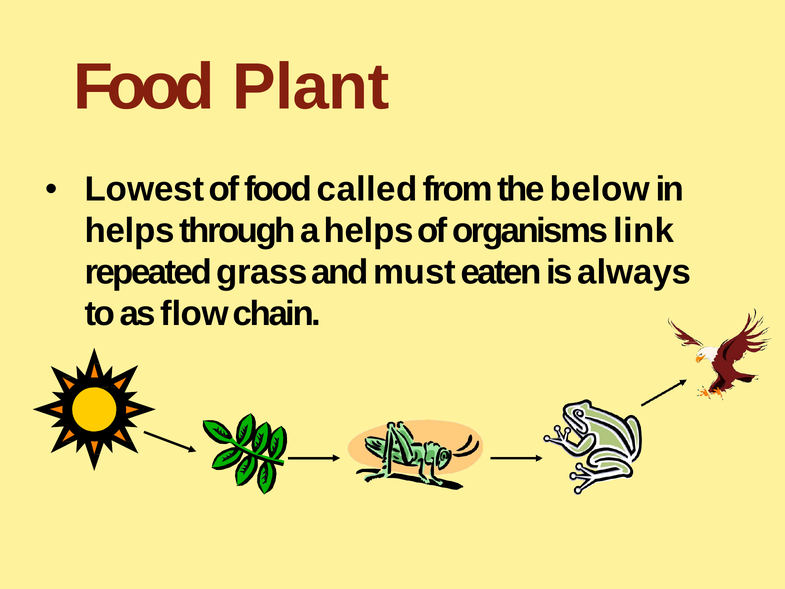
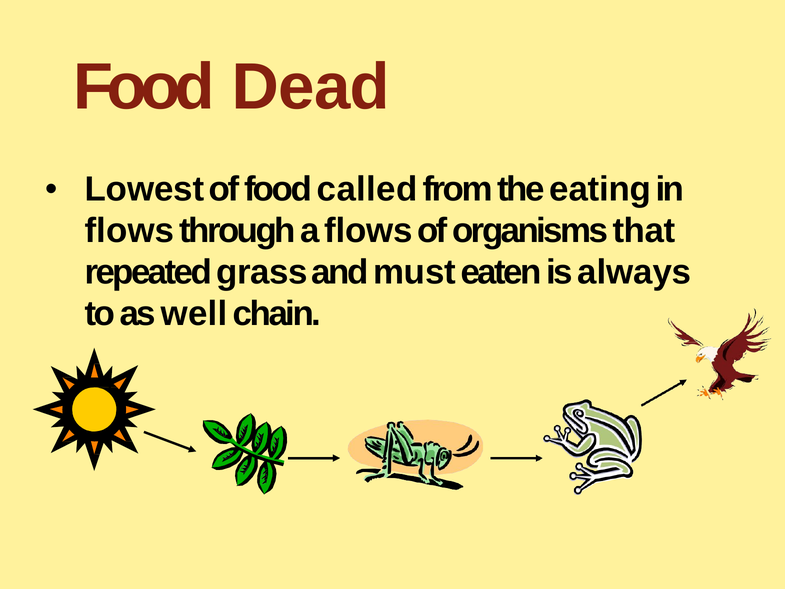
Plant: Plant -> Dead (311, 87)
below: below -> eating (600, 189)
helps: helps -> flows (129, 231)
a helps: helps -> flows (369, 231)
link: link -> that (644, 231)
flow: flow -> well (194, 314)
